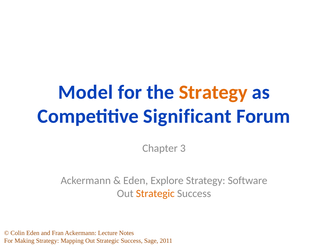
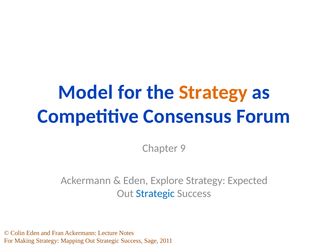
Significant: Significant -> Consensus (187, 116)
3: 3 -> 9 (183, 148)
Software: Software -> Expected (248, 180)
Strategic colour: orange -> blue (155, 194)
